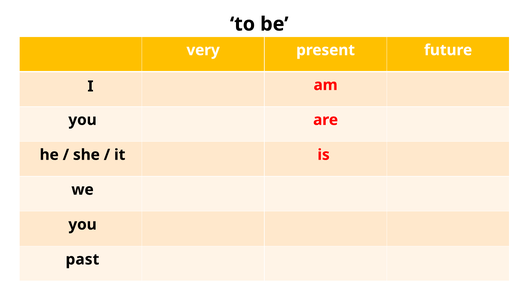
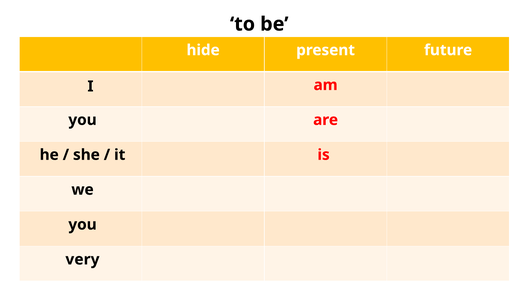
very: very -> hide (203, 50)
past: past -> very (82, 259)
